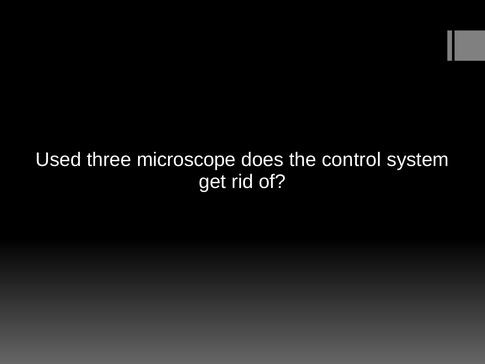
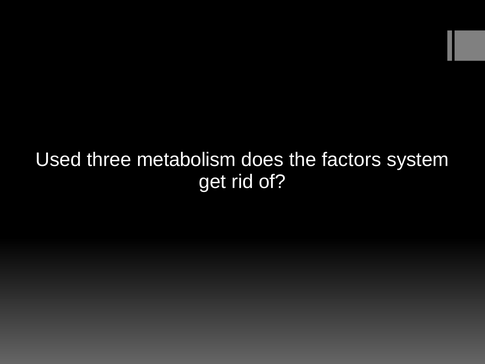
microscope: microscope -> metabolism (186, 160)
control: control -> factors (351, 160)
